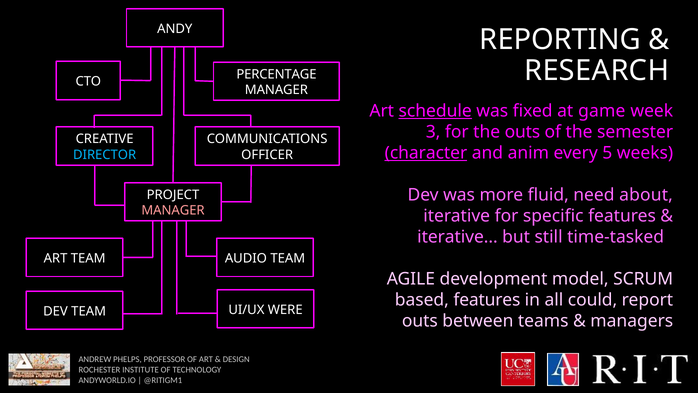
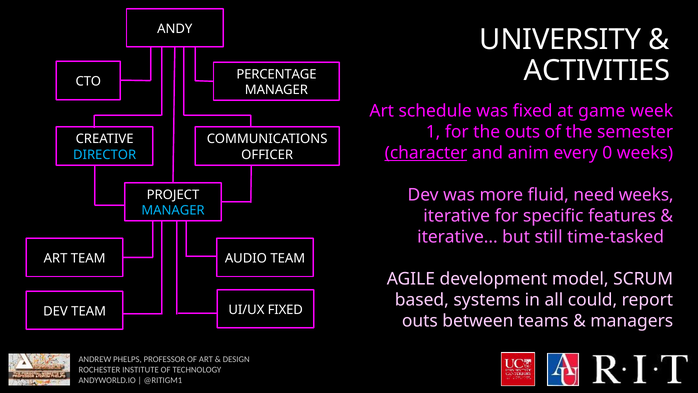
REPORTING: REPORTING -> UNIVERSITY (560, 39)
RESEARCH: RESEARCH -> ACTIVITIES (597, 71)
schedule underline: present -> none (435, 111)
3: 3 -> 1 (433, 132)
5: 5 -> 0 (607, 153)
need about: about -> weeks (646, 195)
MANAGER colour: pink -> light blue (173, 210)
based features: features -> systems (487, 300)
UI/UX WERE: WERE -> FIXED (285, 309)
